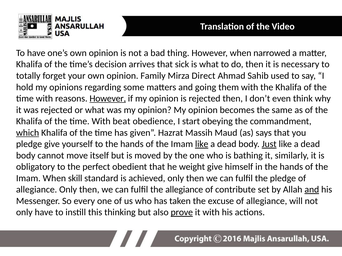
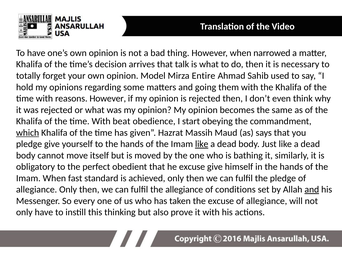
sick: sick -> talk (182, 64)
Family: Family -> Model (153, 76)
Direct: Direct -> Entire (204, 76)
However underline: present -> none (108, 99)
Just underline: present -> none (269, 144)
he weight: weight -> excuse (192, 167)
skill: skill -> fast (75, 179)
contribute: contribute -> conditions (235, 190)
prove underline: present -> none (182, 213)
